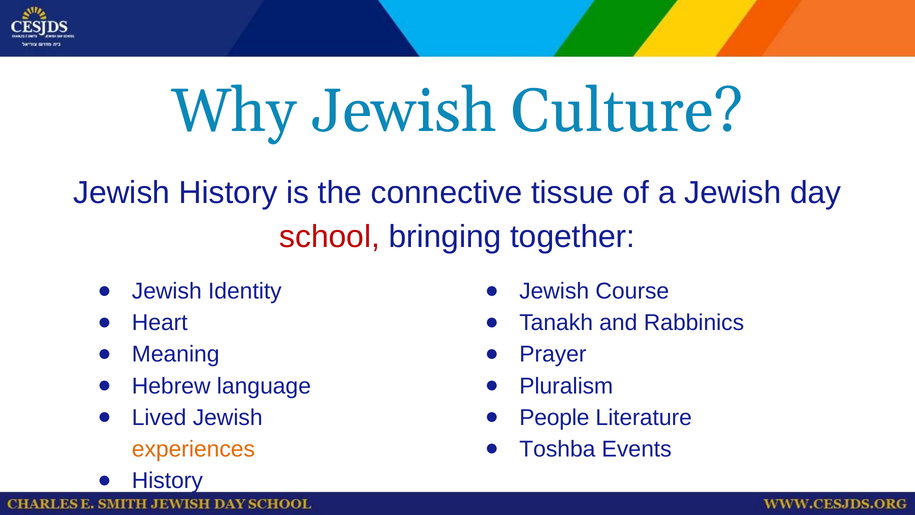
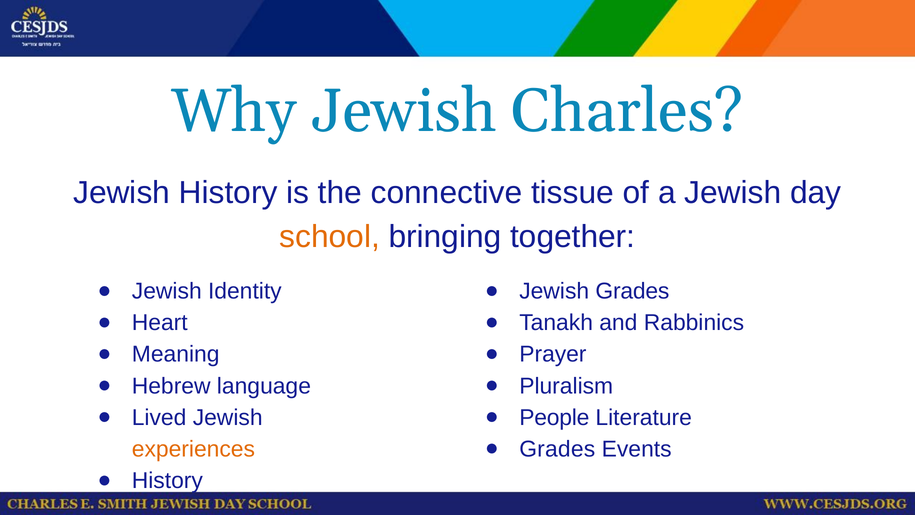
Culture: Culture -> Charles (627, 111)
school colour: red -> orange (330, 237)
Jewish Course: Course -> Grades (632, 291)
Toshba: Toshba -> Grades (557, 449)
